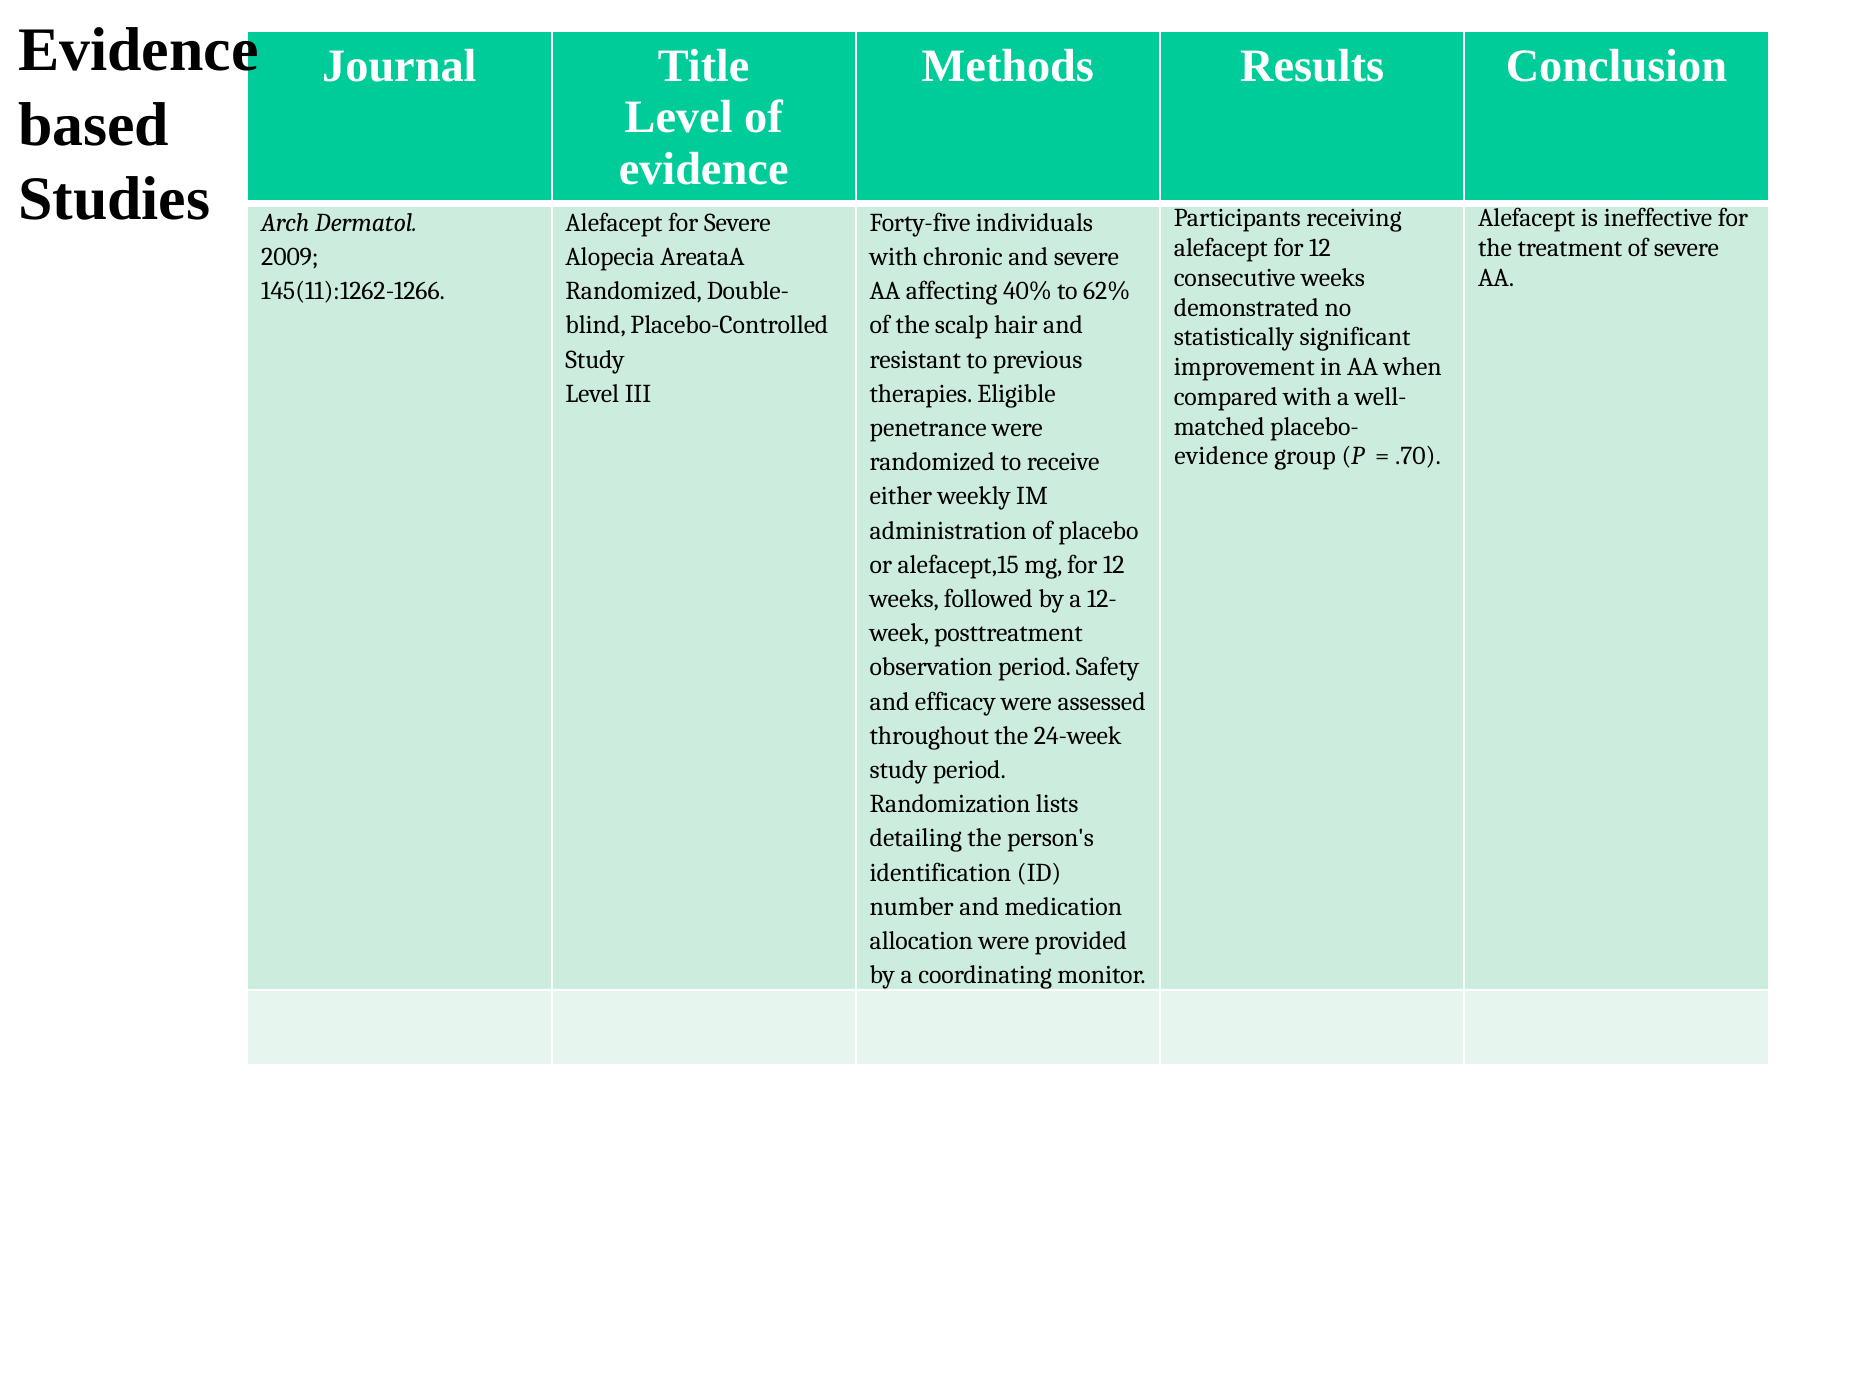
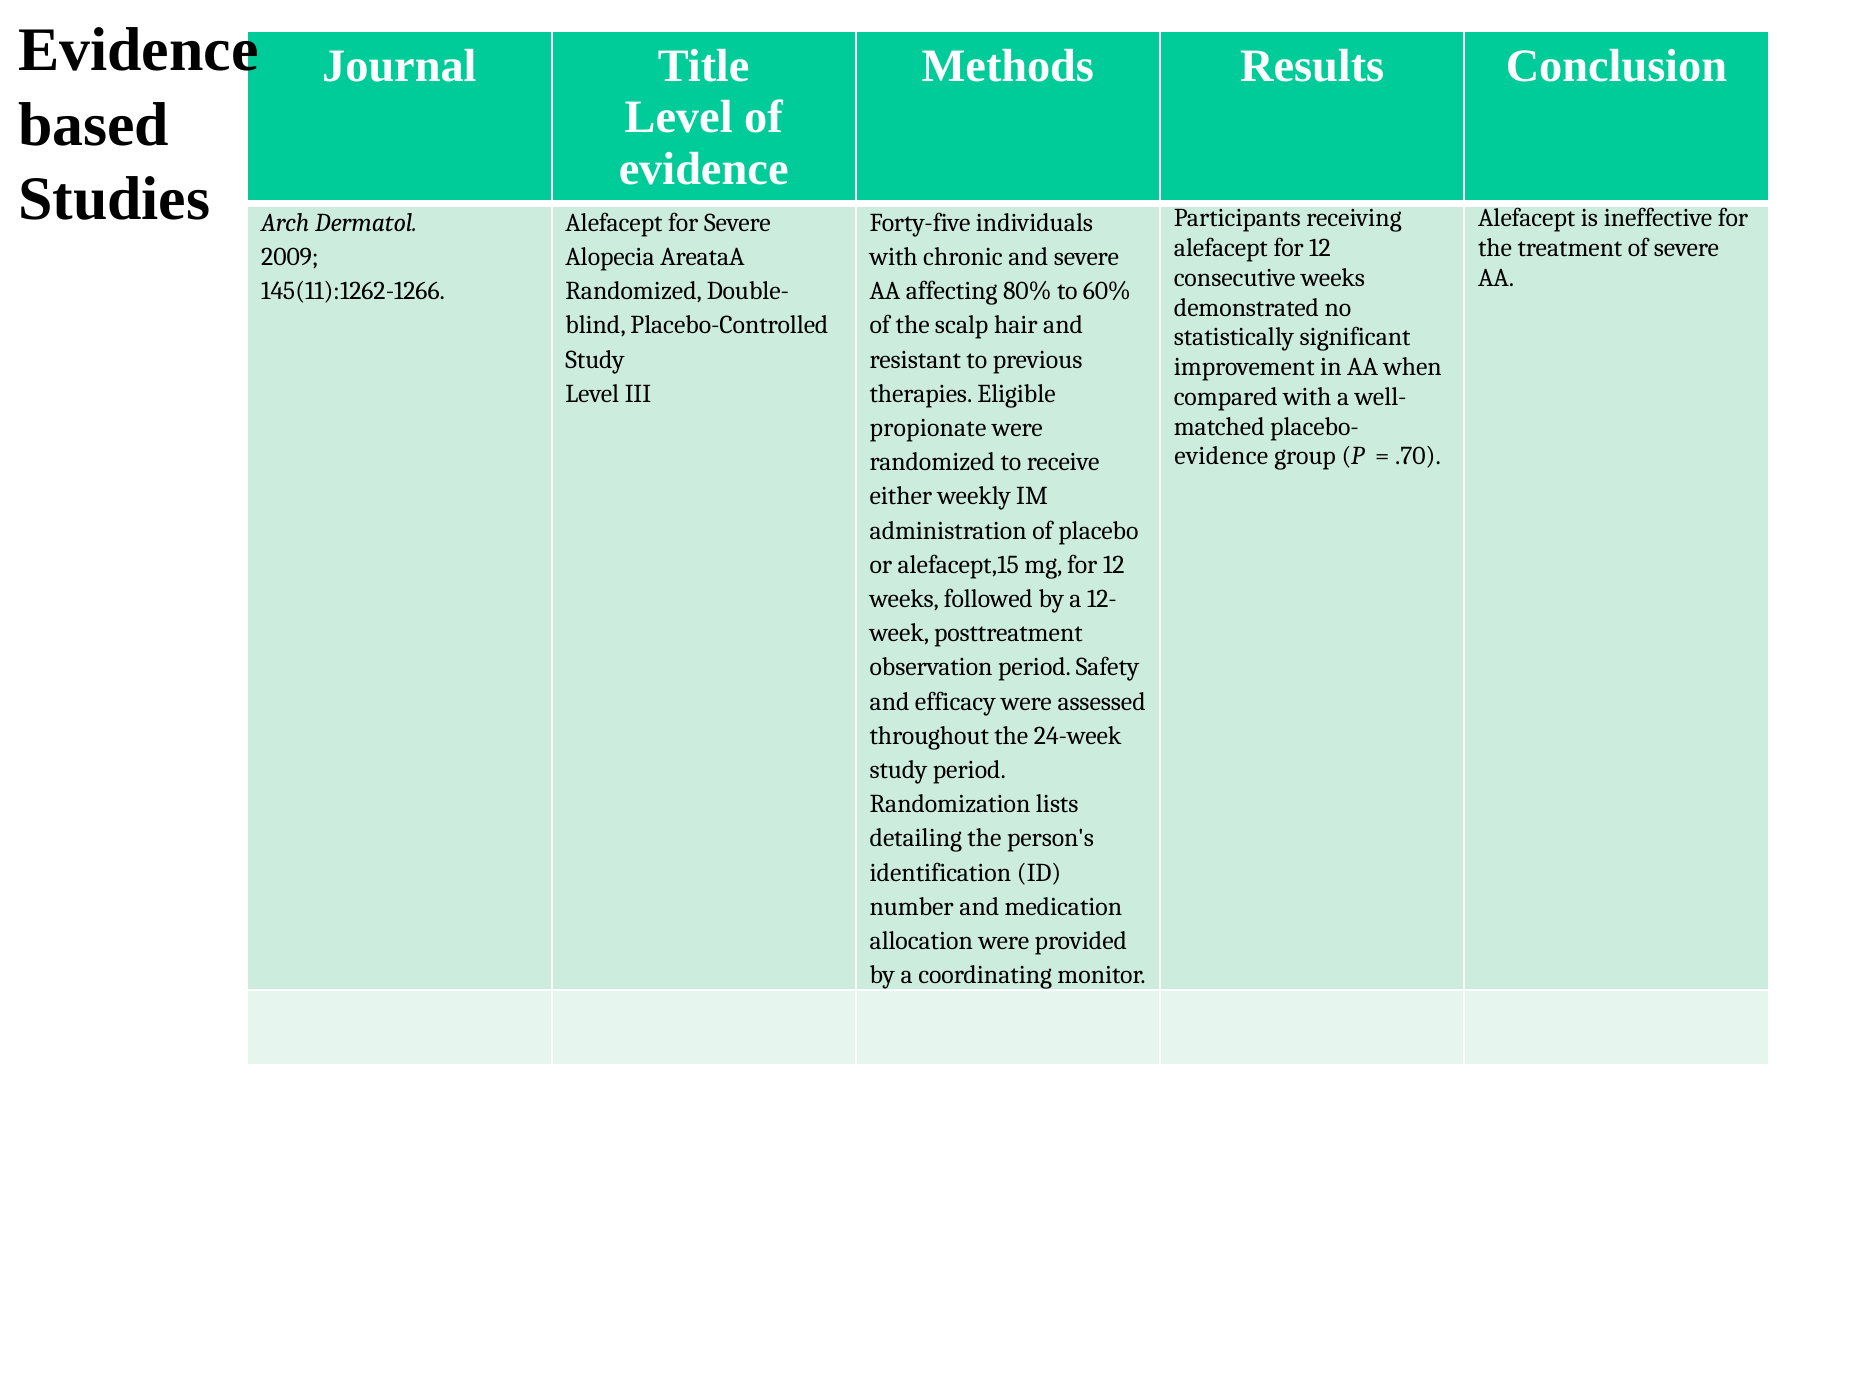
40%: 40% -> 80% (1027, 291)
62%: 62% -> 60% (1107, 291)
penetrance: penetrance -> propionate (928, 428)
